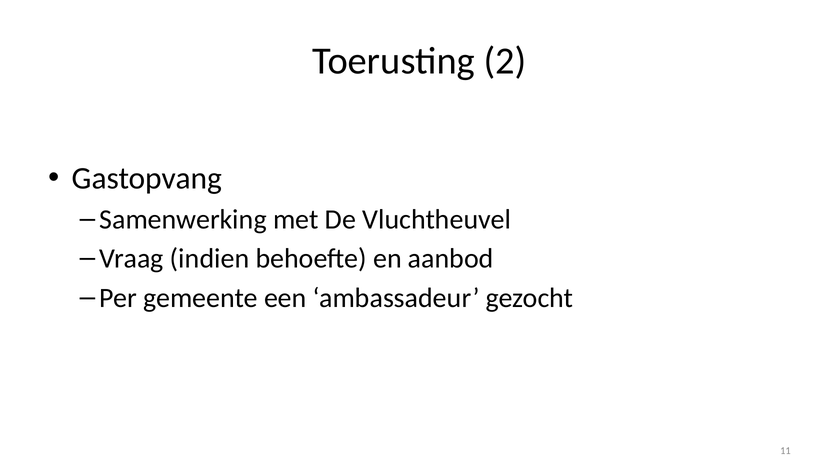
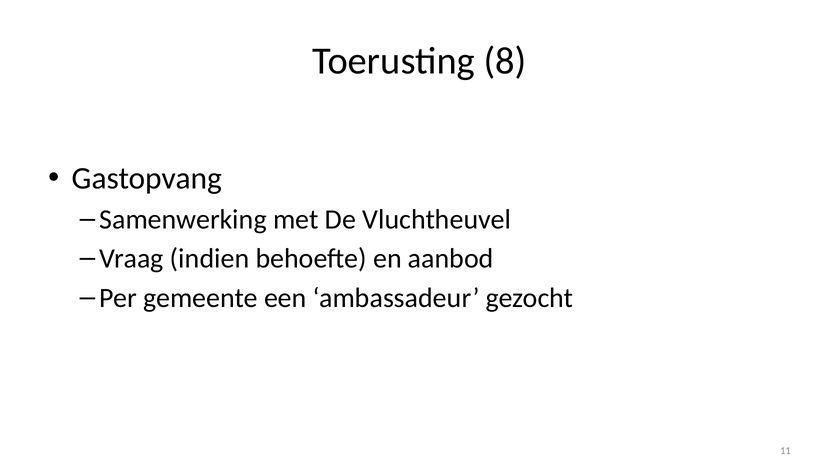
2: 2 -> 8 (505, 61)
